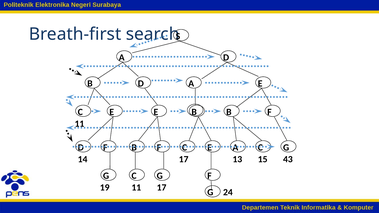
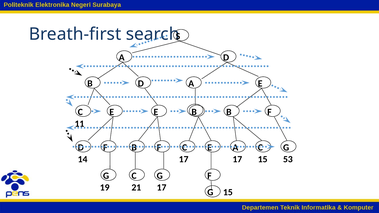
13: 13 -> 17 (237, 159)
43: 43 -> 53 (288, 159)
19 11: 11 -> 21 (136, 188)
G 24: 24 -> 15 (228, 193)
